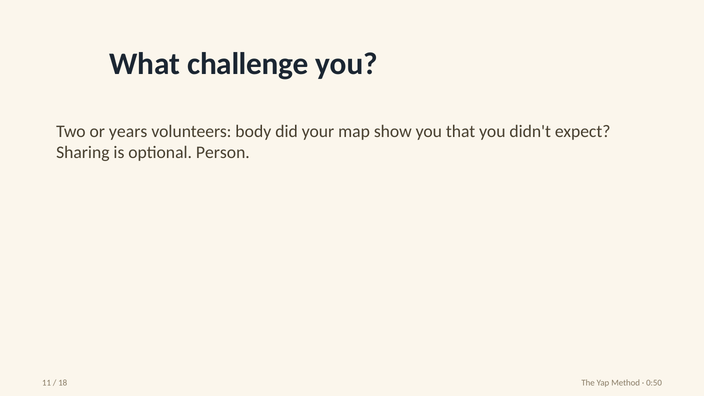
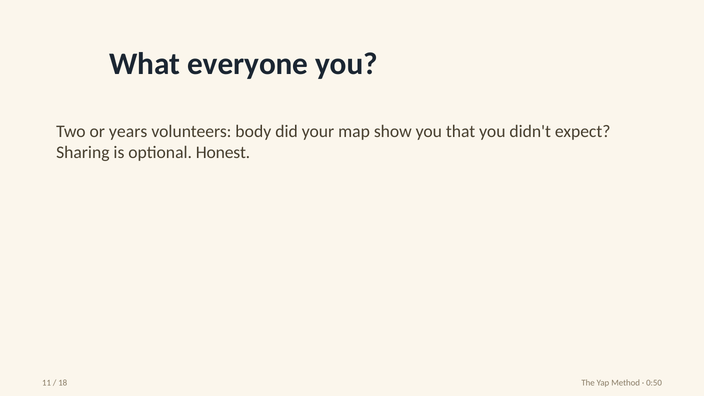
challenge: challenge -> everyone (248, 64)
Person: Person -> Honest (223, 153)
